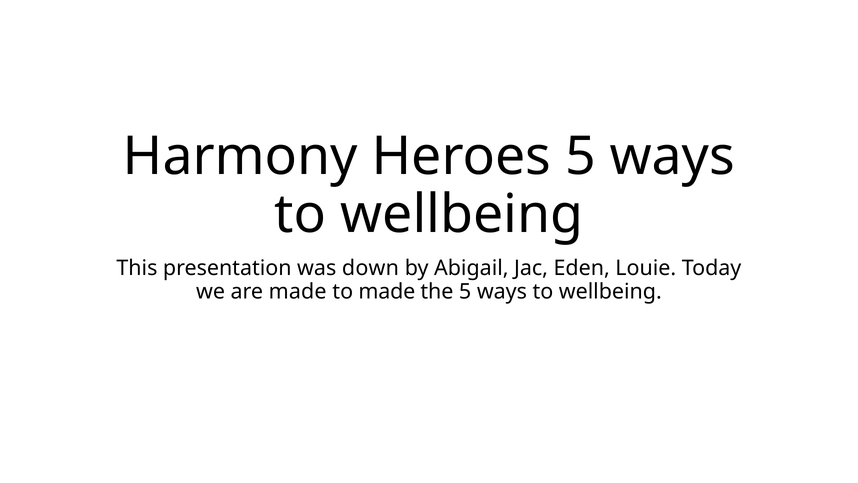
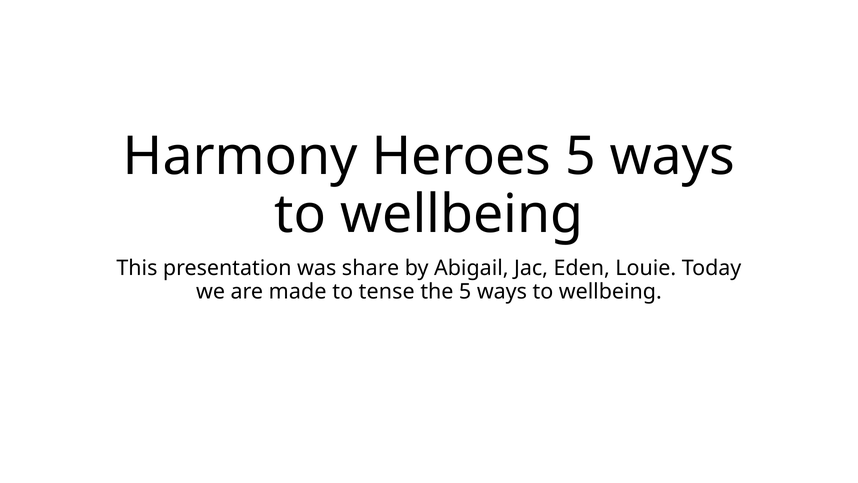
down: down -> share (370, 268)
to made: made -> tense (387, 291)
